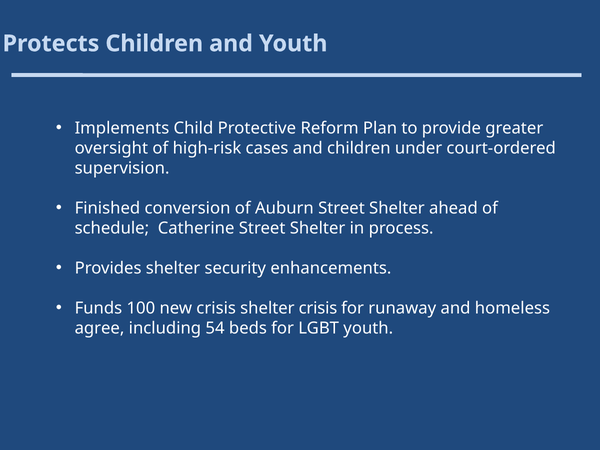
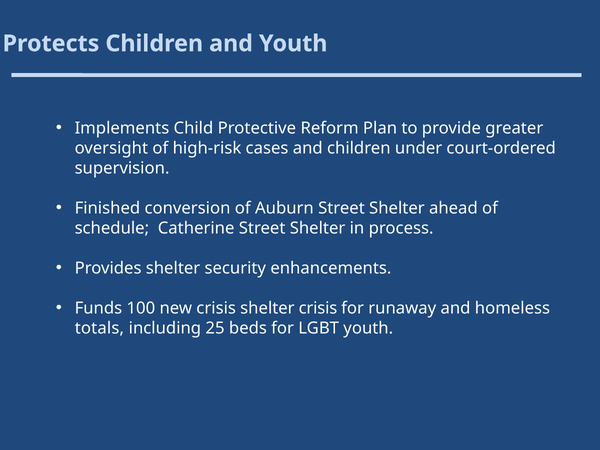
agree: agree -> totals (99, 328)
54: 54 -> 25 (215, 328)
